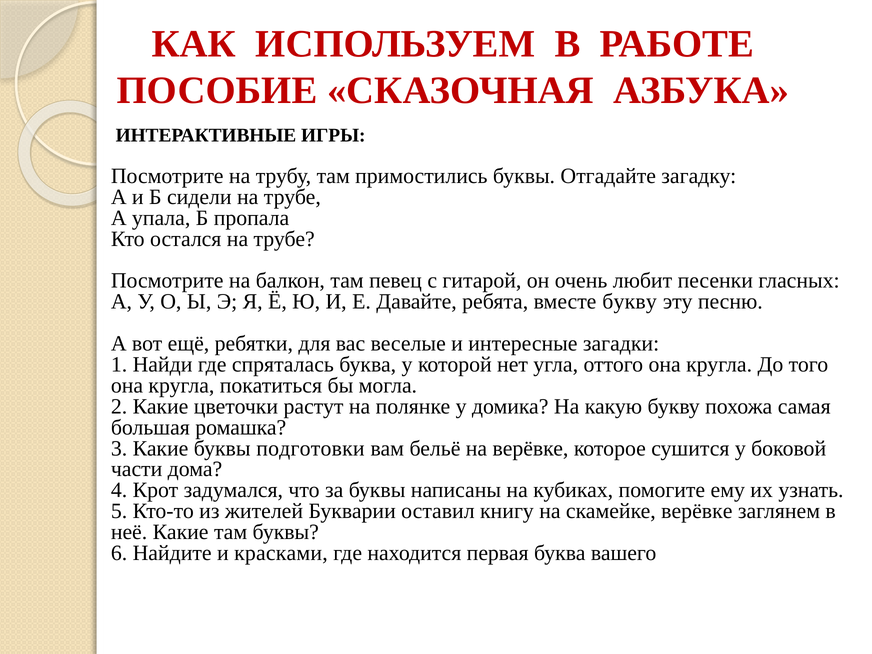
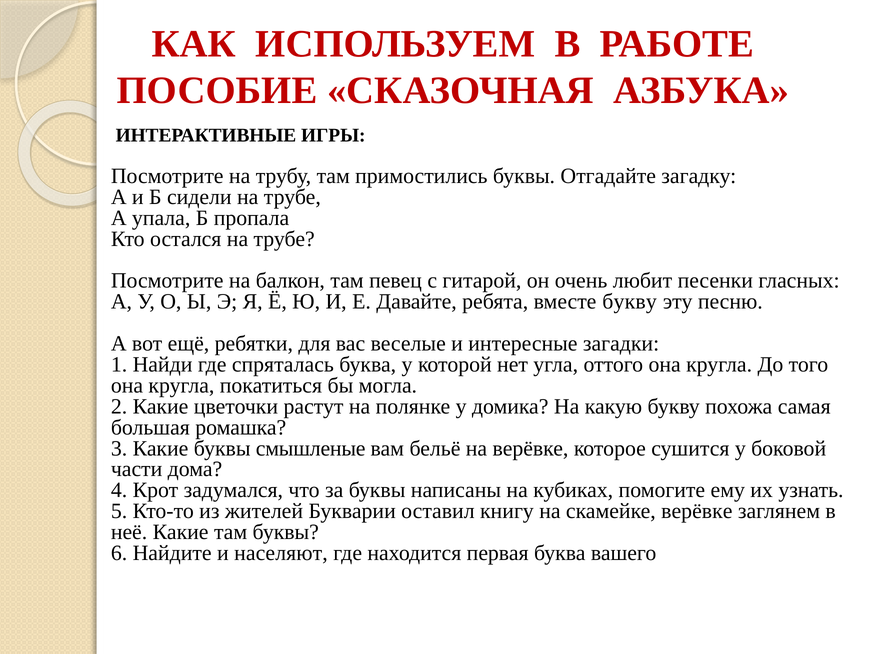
подготовки: подготовки -> смышленые (311, 448)
красками: красками -> населяют (281, 553)
